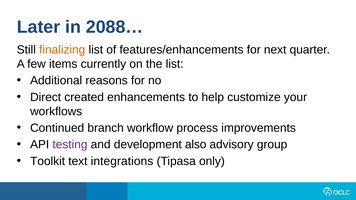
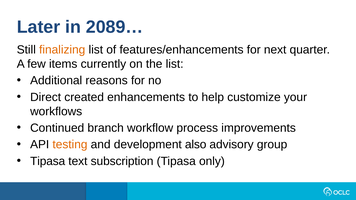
2088…: 2088… -> 2089… (115, 27)
testing colour: purple -> orange (70, 145)
Toolkit: Toolkit -> Tipasa (48, 161)
integrations: integrations -> subscription (122, 161)
